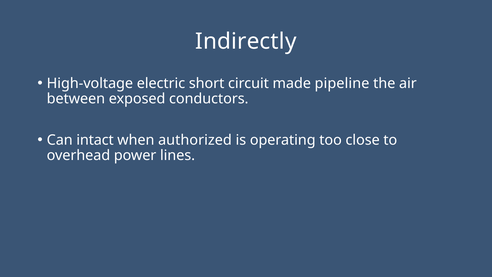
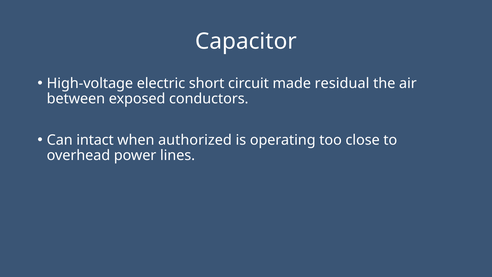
Indirectly: Indirectly -> Capacitor (246, 41)
pipeline: pipeline -> residual (342, 83)
